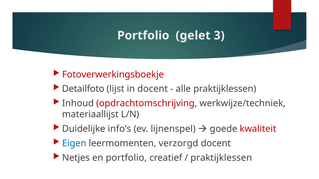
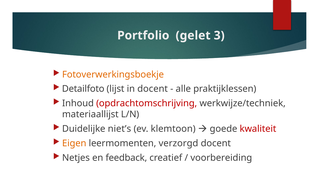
Fotoverwerkingsboekje colour: red -> orange (113, 75)
info’s: info’s -> niet’s (119, 129)
lijnenspel: lijnenspel -> klemtoon (173, 129)
Eigen colour: blue -> orange (74, 144)
en portfolio: portfolio -> feedback (126, 158)
praktijklessen: praktijklessen -> voorbereiding (221, 158)
